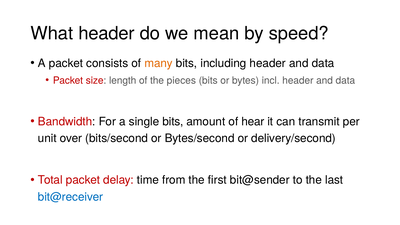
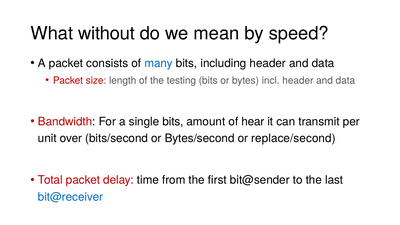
What header: header -> without (107, 34)
many colour: orange -> blue (159, 63)
pieces: pieces -> testing (181, 81)
delivery/second: delivery/second -> replace/second (293, 138)
